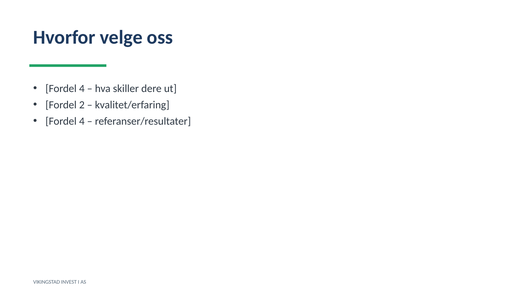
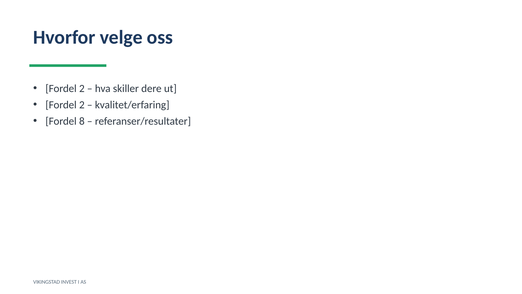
4: 4 -> 2 (82, 88)
4: 4 -> 8 (82, 121)
